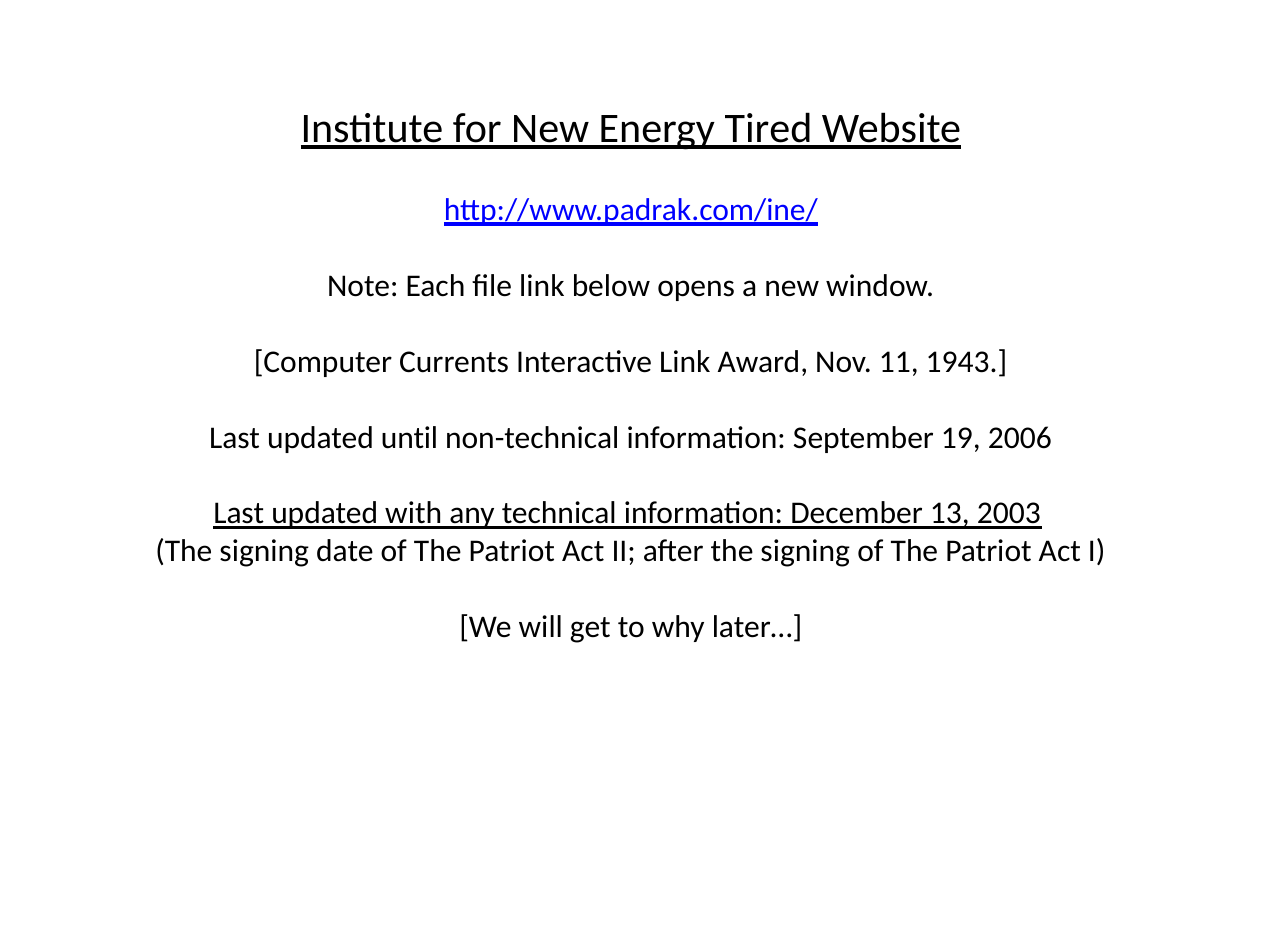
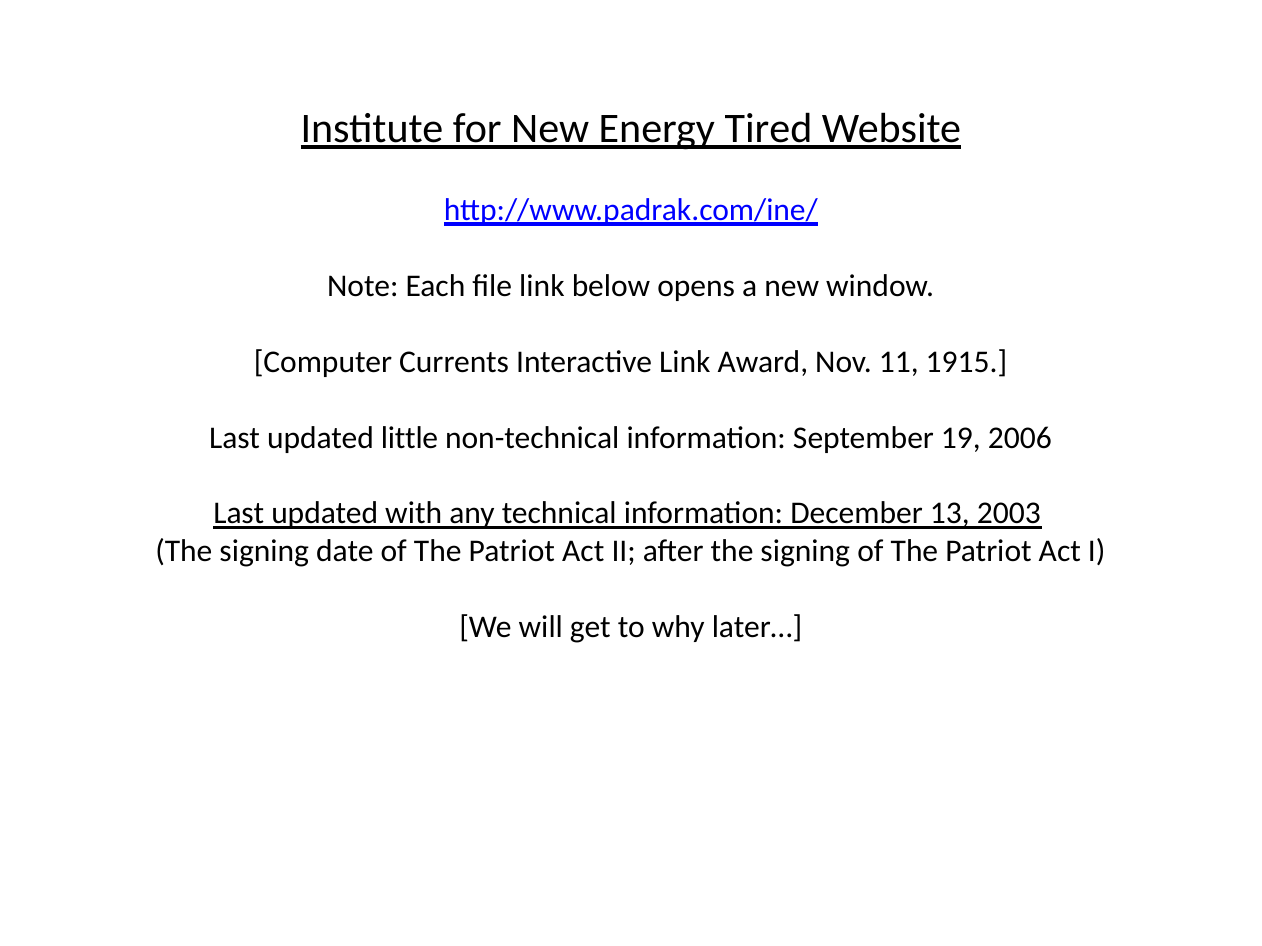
1943: 1943 -> 1915 (966, 362)
until: until -> little (410, 438)
